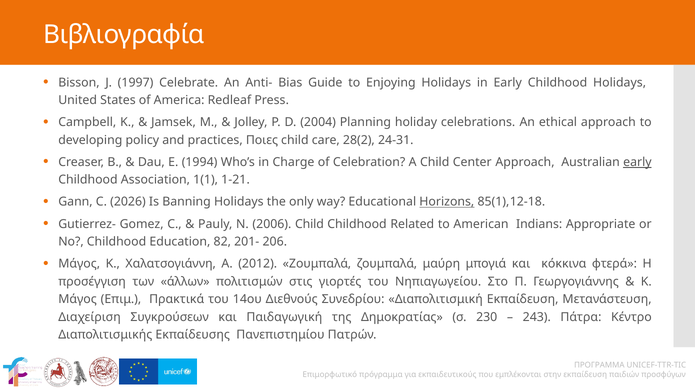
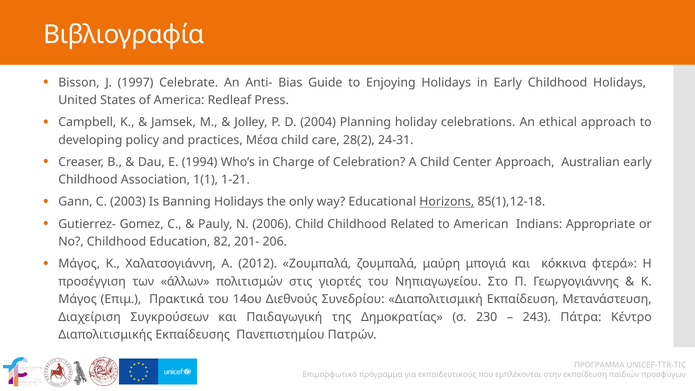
Ποιες: Ποιες -> Μέσα (262, 140)
early underline: present -> none (637, 162)
2026: 2026 -> 2003 (128, 202)
